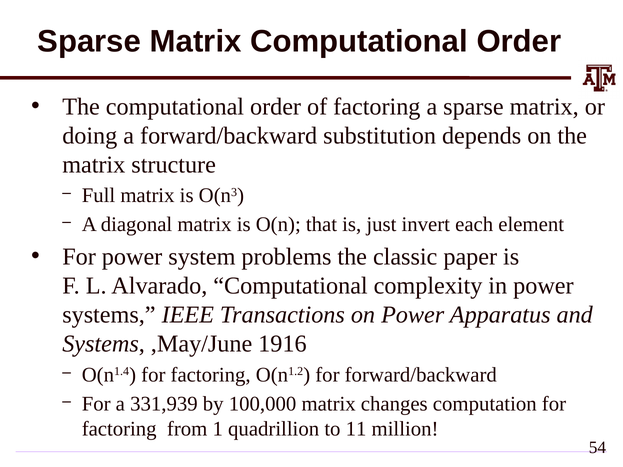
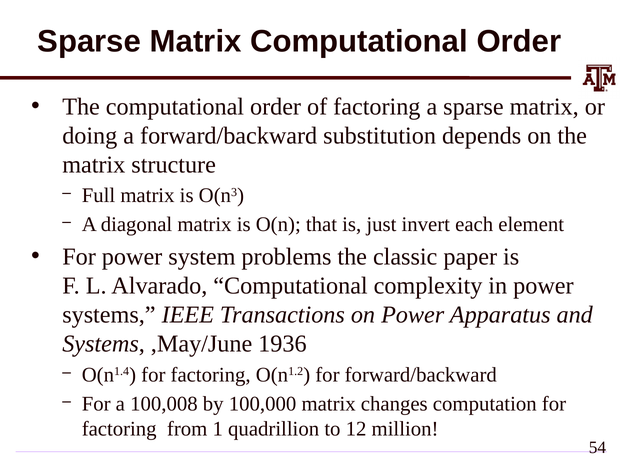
1916: 1916 -> 1936 (282, 344)
331,939: 331,939 -> 100,008 (164, 404)
11: 11 -> 12 (356, 429)
